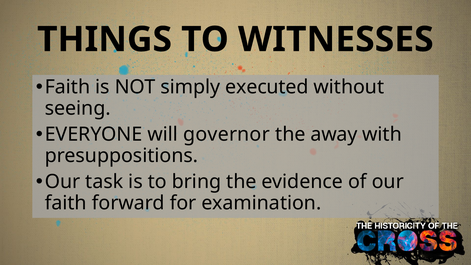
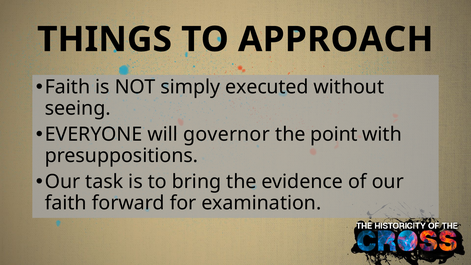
WITNESSES: WITNESSES -> APPROACH (336, 39)
away: away -> point (334, 134)
